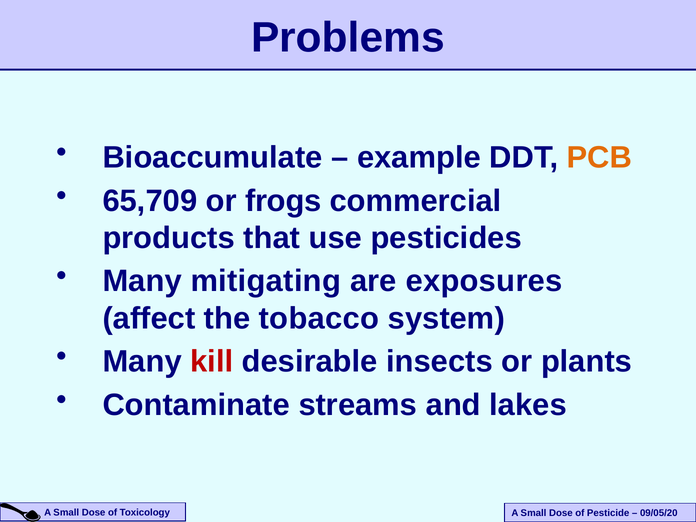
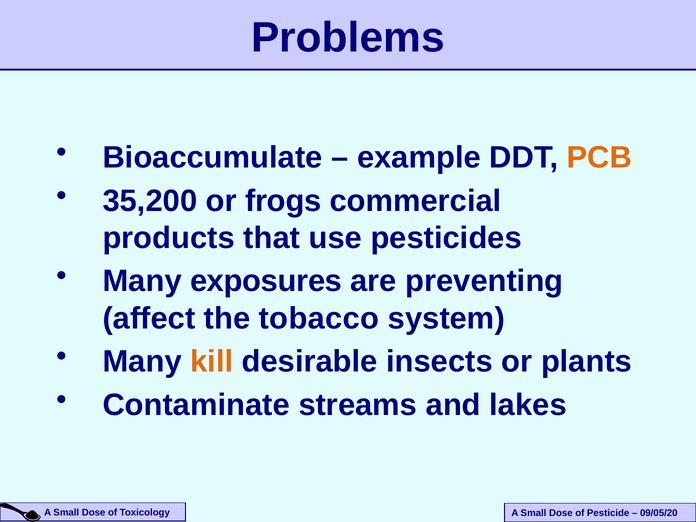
65,709: 65,709 -> 35,200 (150, 201)
mitigating: mitigating -> exposures (266, 281)
exposures: exposures -> preventing (484, 281)
kill colour: red -> orange (212, 362)
